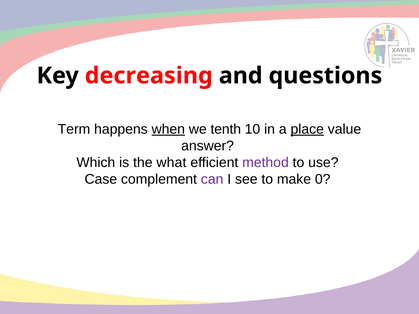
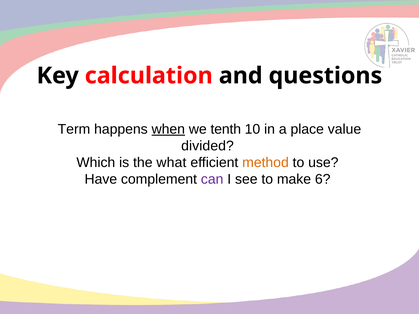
decreasing: decreasing -> calculation (149, 76)
place underline: present -> none (307, 129)
answer: answer -> divided (208, 146)
method colour: purple -> orange (266, 163)
Case: Case -> Have (101, 180)
0: 0 -> 6 (323, 180)
